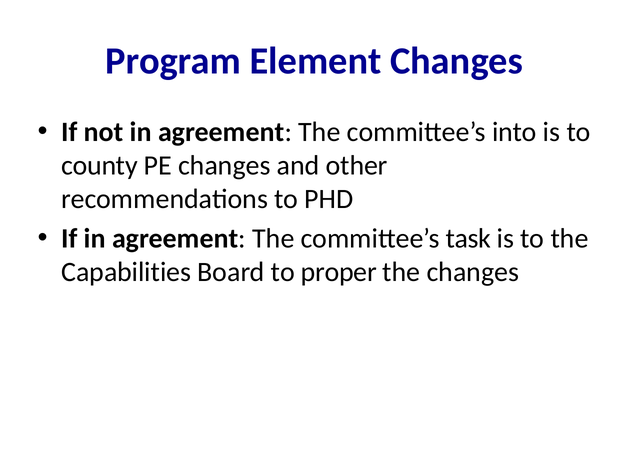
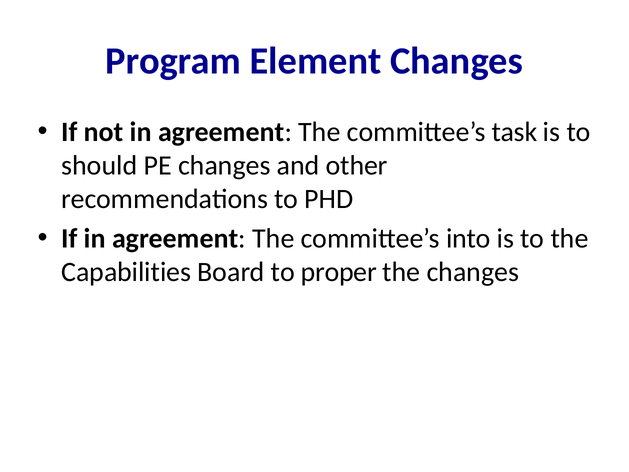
into: into -> task (514, 132)
county: county -> should (99, 166)
task: task -> into (468, 238)
